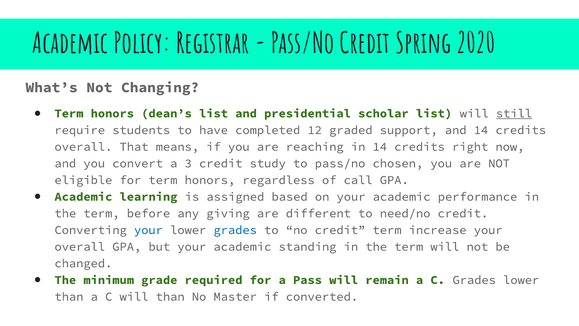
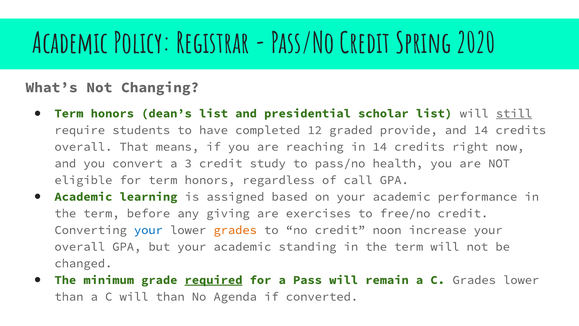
support: support -> provide (409, 130)
chosen: chosen -> health (398, 163)
different: different -> exercises (318, 213)
need/no: need/no -> free/no (405, 213)
grades colour: blue -> orange (235, 230)
credit term: term -> noon (387, 230)
required underline: none -> present (214, 280)
Master: Master -> Agenda (235, 296)
